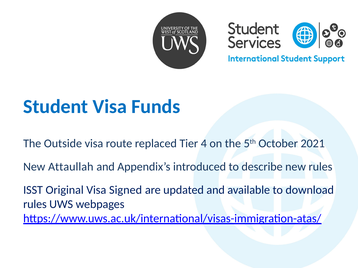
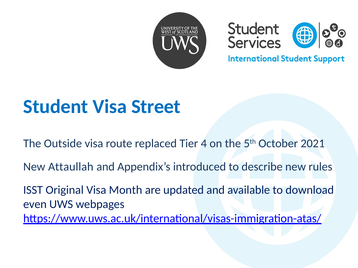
Funds: Funds -> Street (156, 107)
Signed: Signed -> Month (126, 190)
rules: rules -> even (35, 205)
